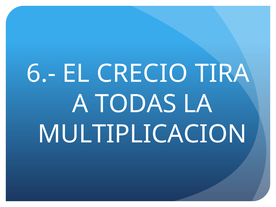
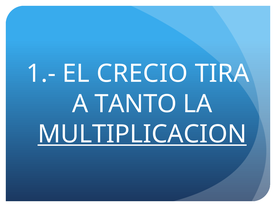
6.-: 6.- -> 1.- (41, 74)
TODAS: TODAS -> TANTO (136, 104)
MULTIPLICACION underline: none -> present (142, 134)
